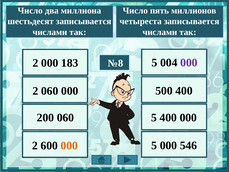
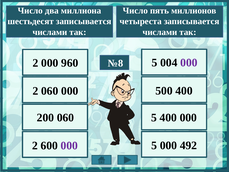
183: 183 -> 960 (70, 63)
546: 546 -> 492 (188, 145)
000 colour: orange -> purple (69, 145)
